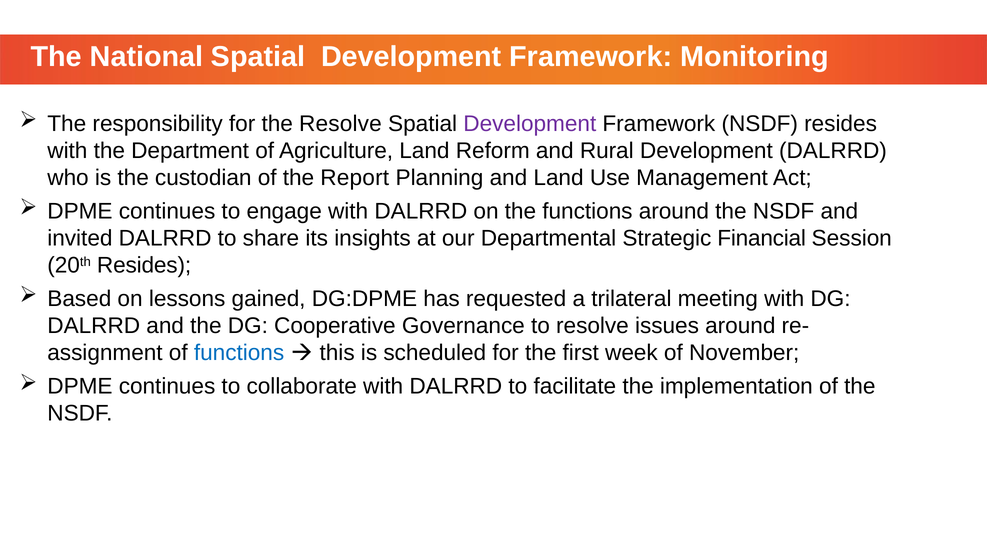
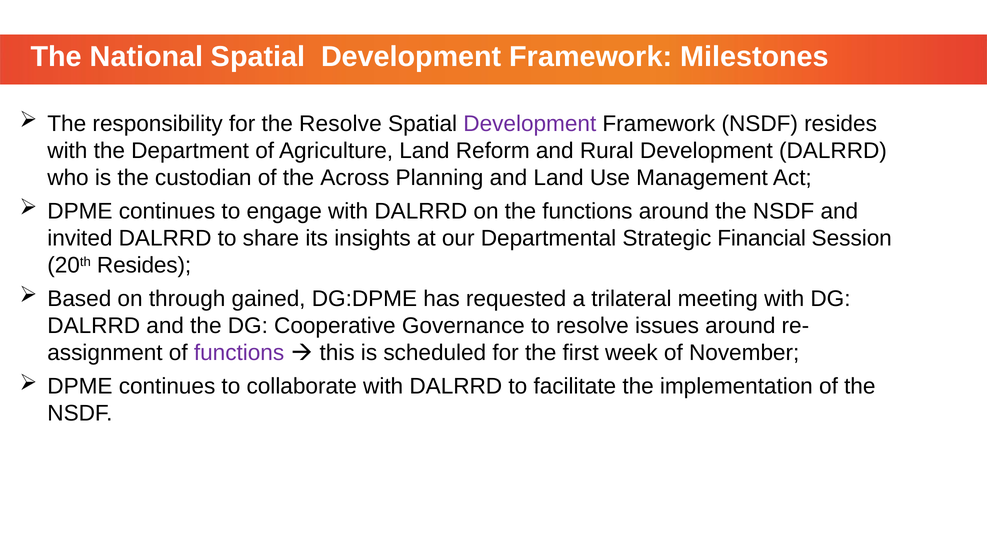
Monitoring: Monitoring -> Milestones (754, 57)
Report: Report -> Across (355, 178)
lessons: lessons -> through (187, 299)
functions colour: blue -> purple (239, 353)
